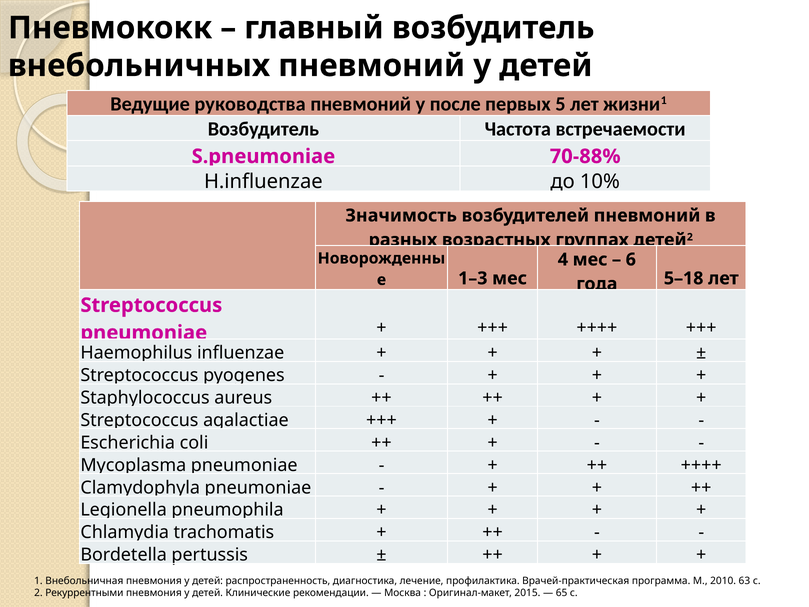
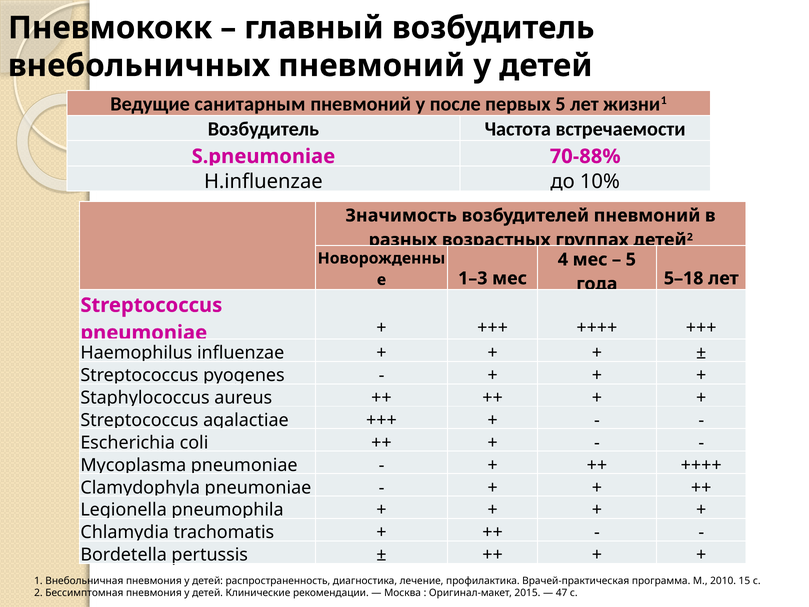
руководства: руководства -> санитарным (250, 104)
6: 6 -> 5 (631, 259)
63: 63 -> 15 (744, 581)
Рекуррентными: Рекуррентными -> Бессимптомная (84, 593)
65: 65 -> 47 (562, 593)
